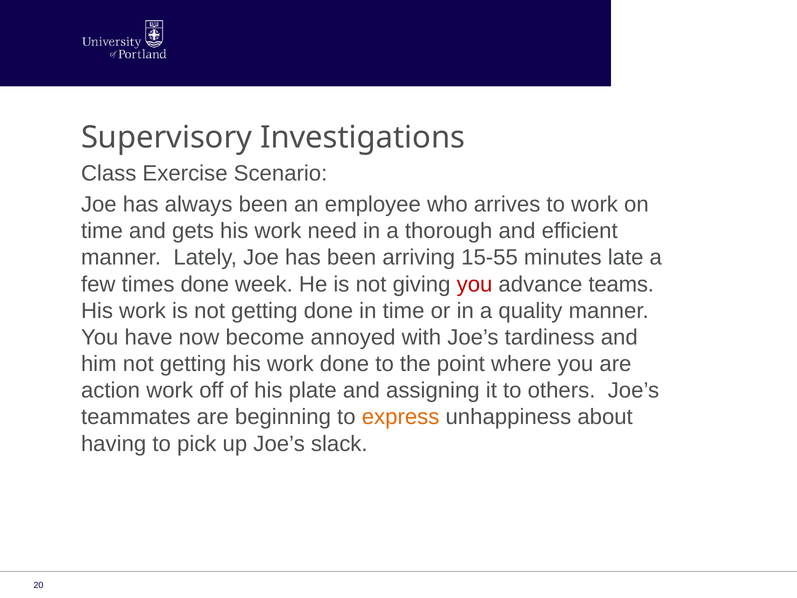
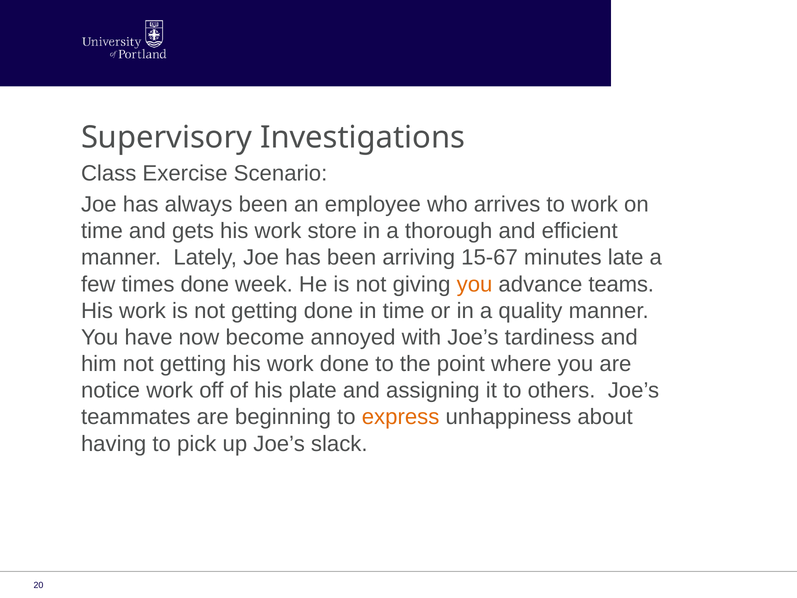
need: need -> store (332, 231)
15-55: 15-55 -> 15-67 (490, 258)
you colour: red -> orange (475, 284)
action: action -> notice (111, 390)
